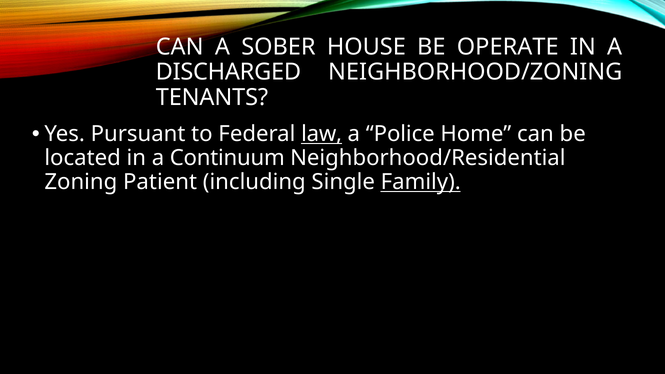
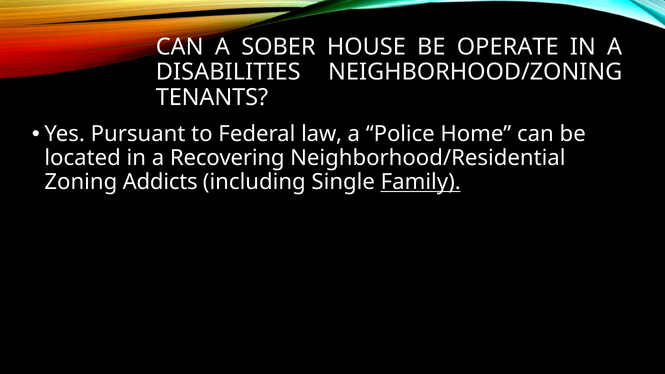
DISCHARGED: DISCHARGED -> DISABILITIES (228, 72)
law underline: present -> none (322, 134)
Continuum: Continuum -> Recovering (227, 158)
Patient: Patient -> Addicts (160, 182)
